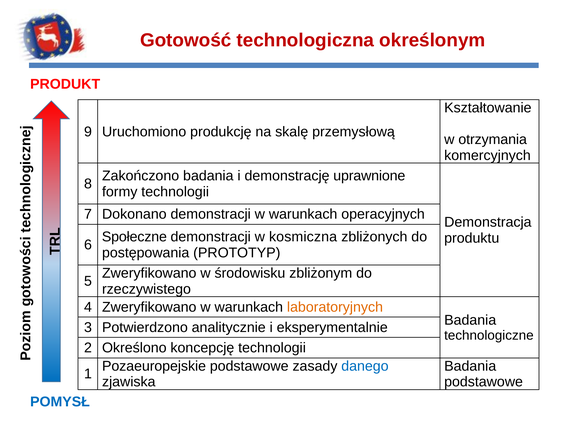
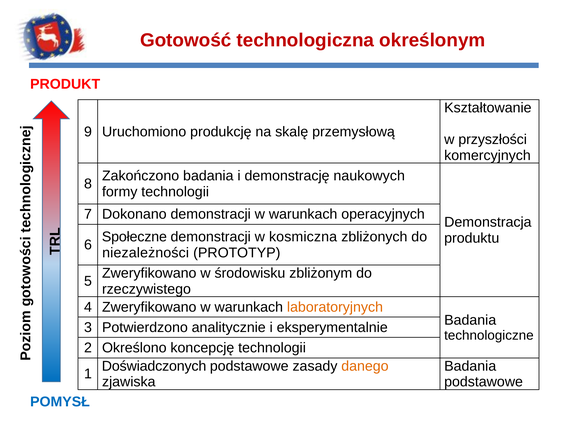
otrzymania: otrzymania -> przyszłości (493, 140)
uprawnione: uprawnione -> naukowych (369, 176)
postępowania: postępowania -> niezależności (146, 253)
Pozaeuropejskie: Pozaeuropejskie -> Doświadczonych (154, 366)
danego colour: blue -> orange (365, 366)
